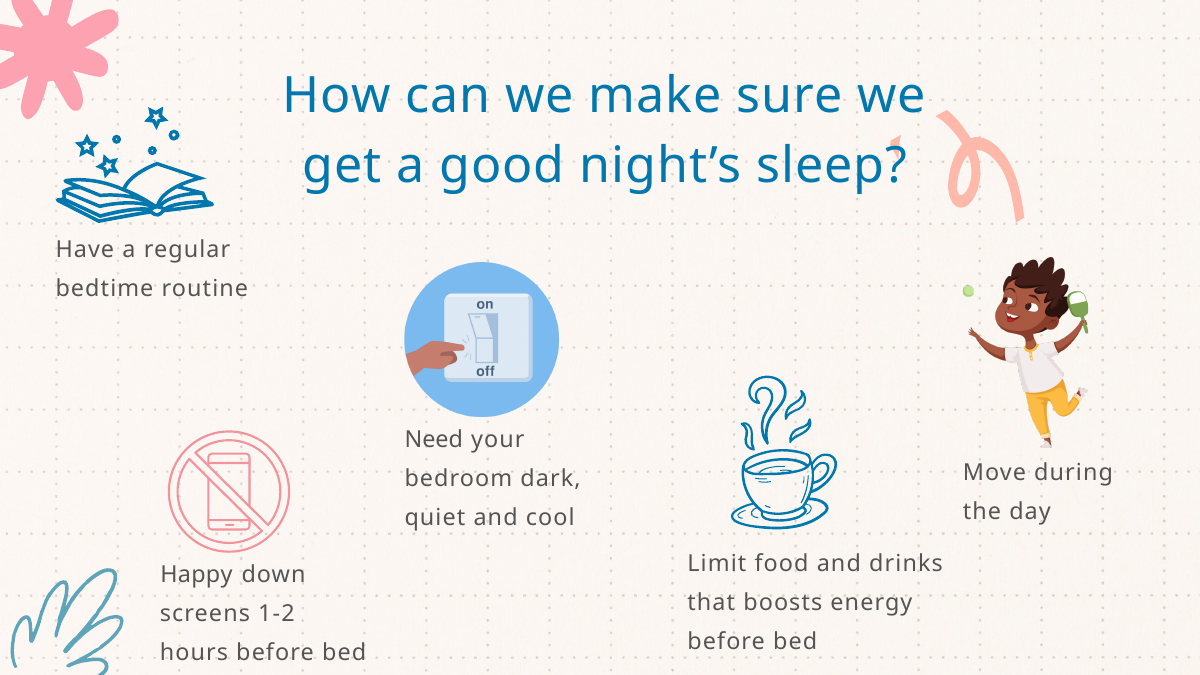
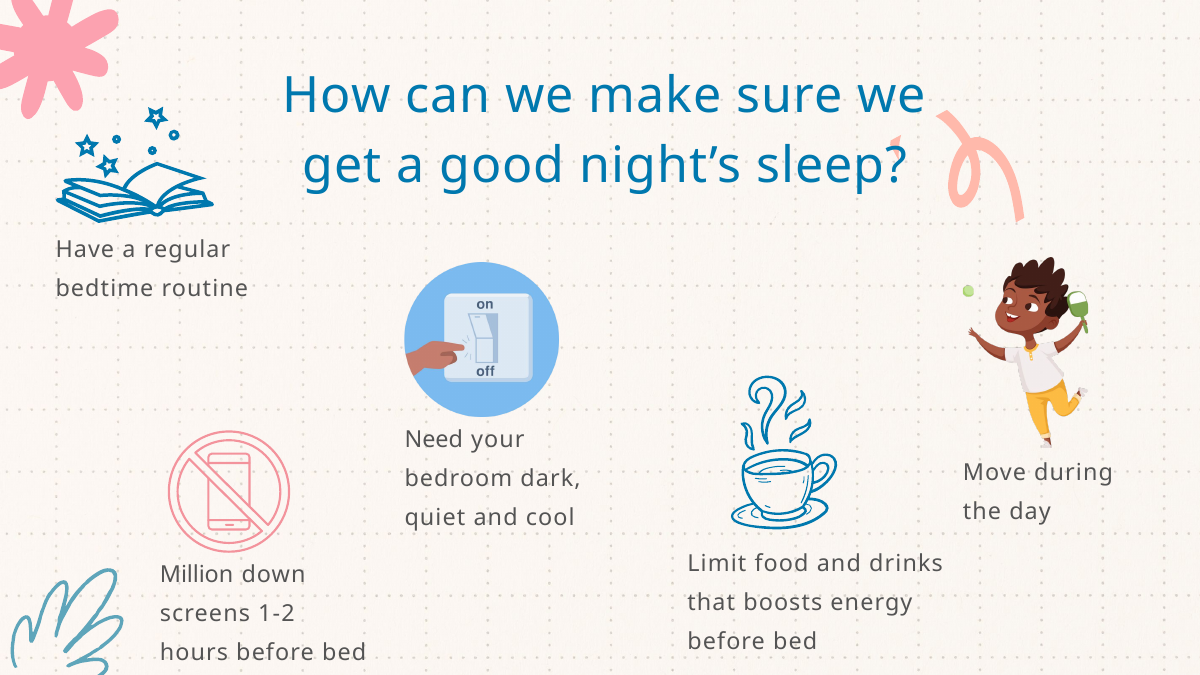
Happy: Happy -> Million (197, 574)
